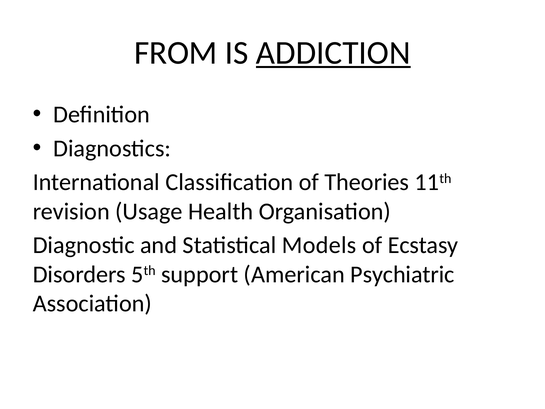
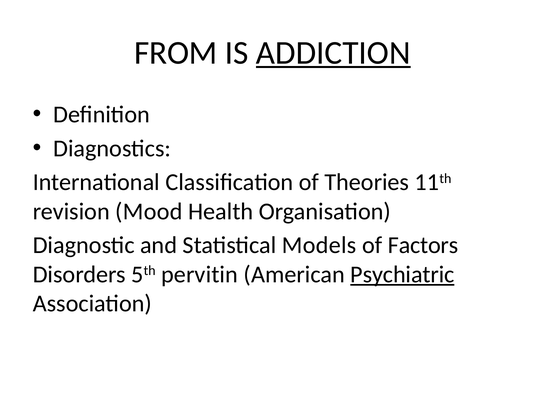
Usage: Usage -> Mood (149, 211)
Ecstasy: Ecstasy -> Factors (423, 245)
support: support -> pervitin (200, 274)
Psychiatric underline: none -> present (402, 274)
